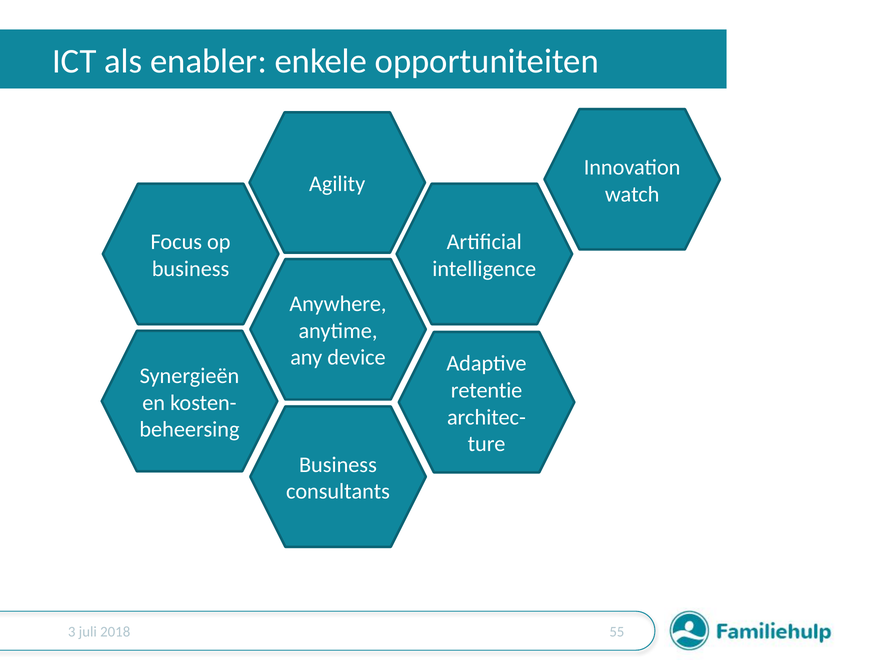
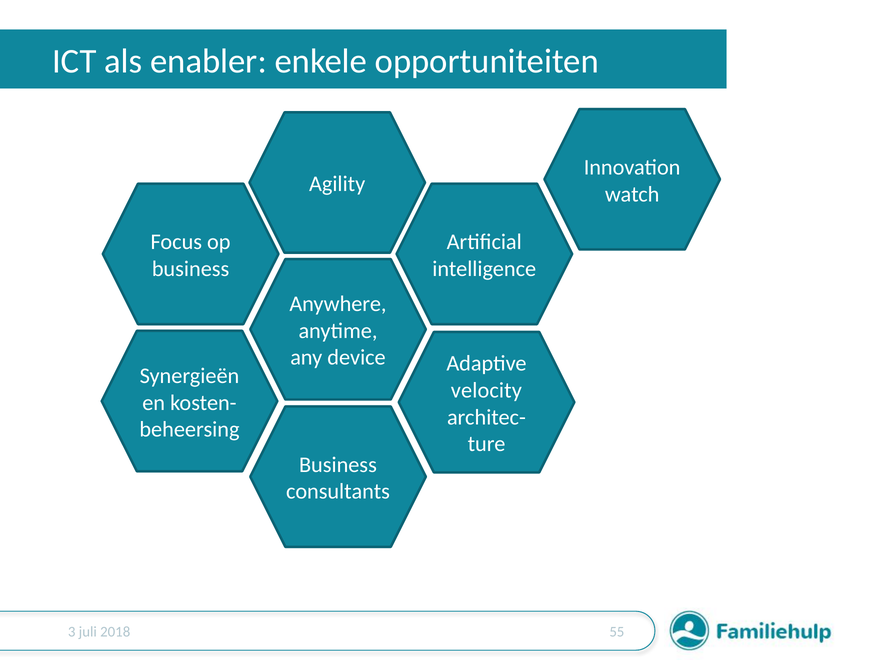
retentie: retentie -> velocity (486, 390)
